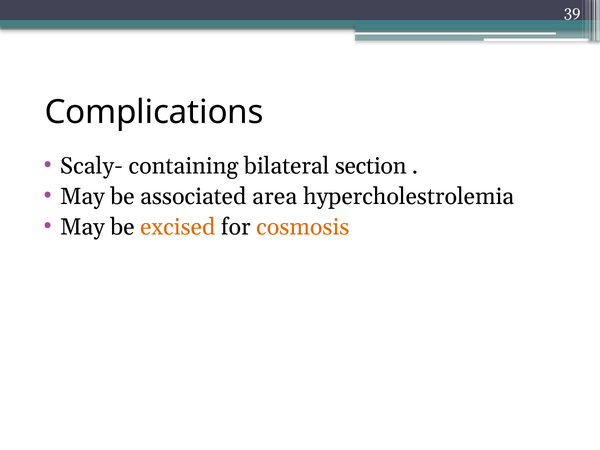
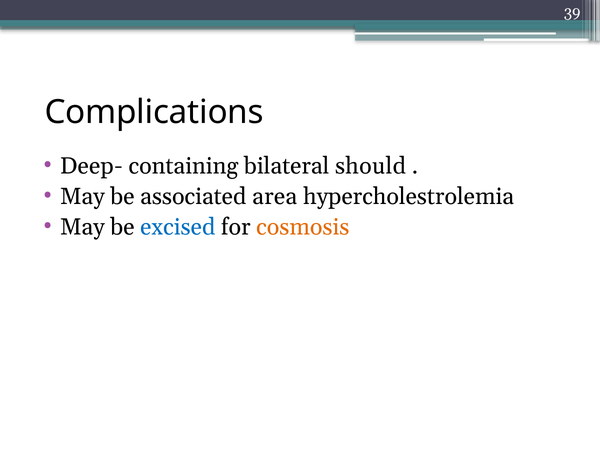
Scaly-: Scaly- -> Deep- (91, 166)
section: section -> should (370, 166)
excised colour: orange -> blue (178, 227)
